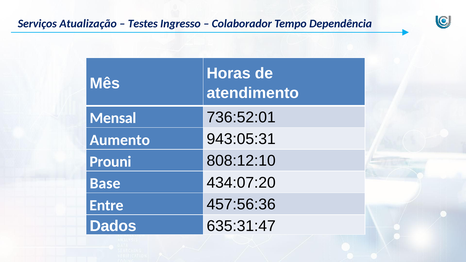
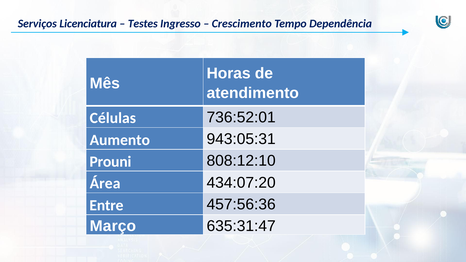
Atualização: Atualização -> Licenciatura (88, 24)
Colaborador: Colaborador -> Crescimento (242, 24)
Mensal: Mensal -> Células (113, 118)
Base: Base -> Área (105, 184)
Dados: Dados -> Março (113, 226)
